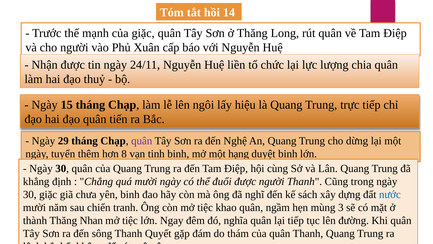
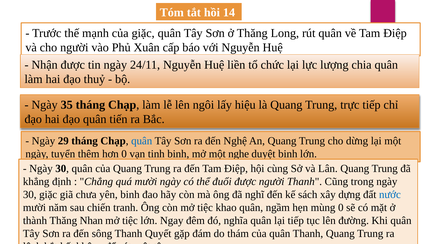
15: 15 -> 35 (67, 105)
quân colour: purple -> blue (142, 141)
hơn 8: 8 -> 0 (124, 154)
hạng: hạng -> nghe (239, 154)
mùng 3: 3 -> 0 (341, 207)
